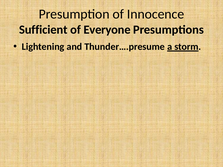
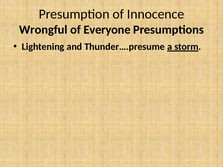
Sufficient: Sufficient -> Wrongful (43, 30)
